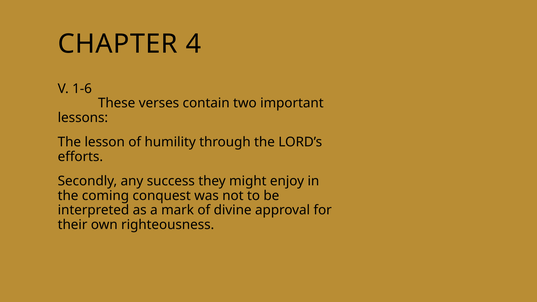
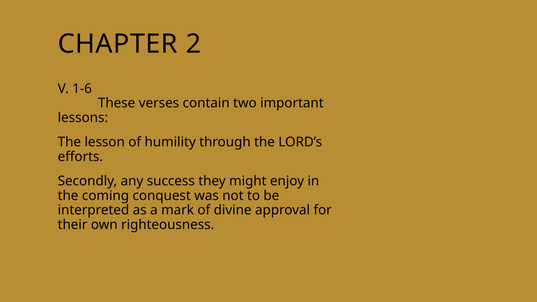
4: 4 -> 2 (193, 44)
